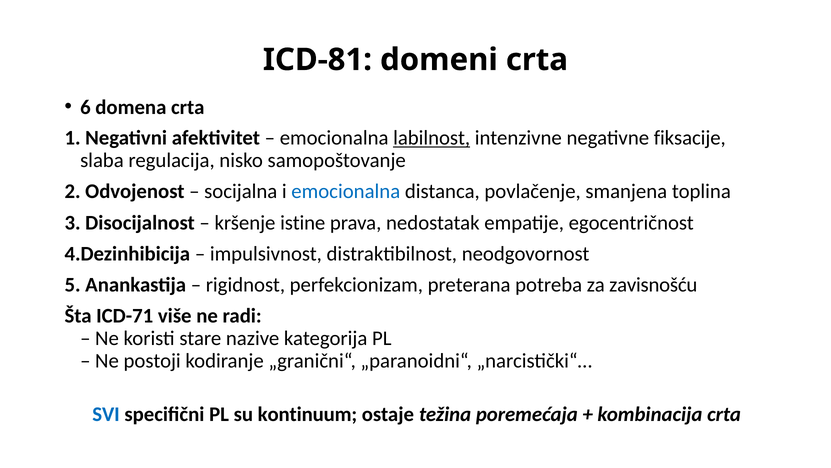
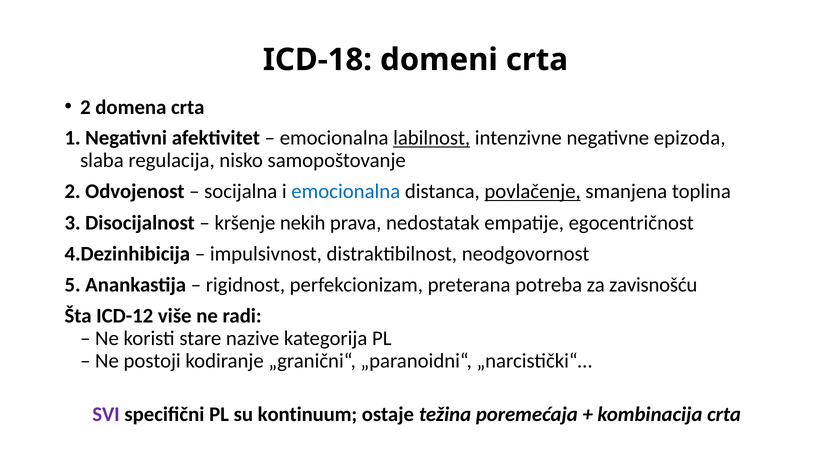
ICD-81: ICD-81 -> ICD-18 (317, 60)
6: 6 -> 2 (85, 107)
fiksacije: fiksacije -> epizoda (690, 138)
povlačenje underline: none -> present (533, 191)
istine: istine -> nekih (303, 222)
ICD-71: ICD-71 -> ICD-12 (125, 316)
SVI colour: blue -> purple (106, 414)
